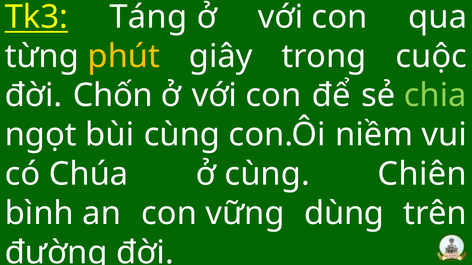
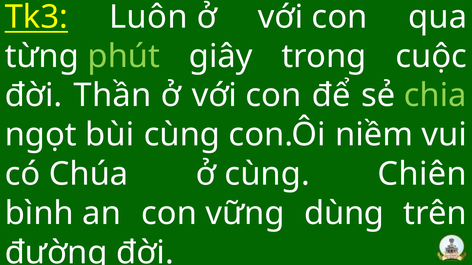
Táng: Táng -> Luôn (148, 17)
phút colour: yellow -> light green (124, 56)
Chốn: Chốn -> Thần (113, 96)
